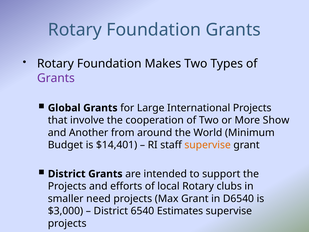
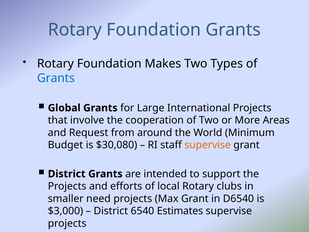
Grants colour: purple -> blue (56, 78)
Show: Show -> Areas (276, 120)
Another: Another -> Request (89, 133)
$14,401: $14,401 -> $30,080 (117, 145)
